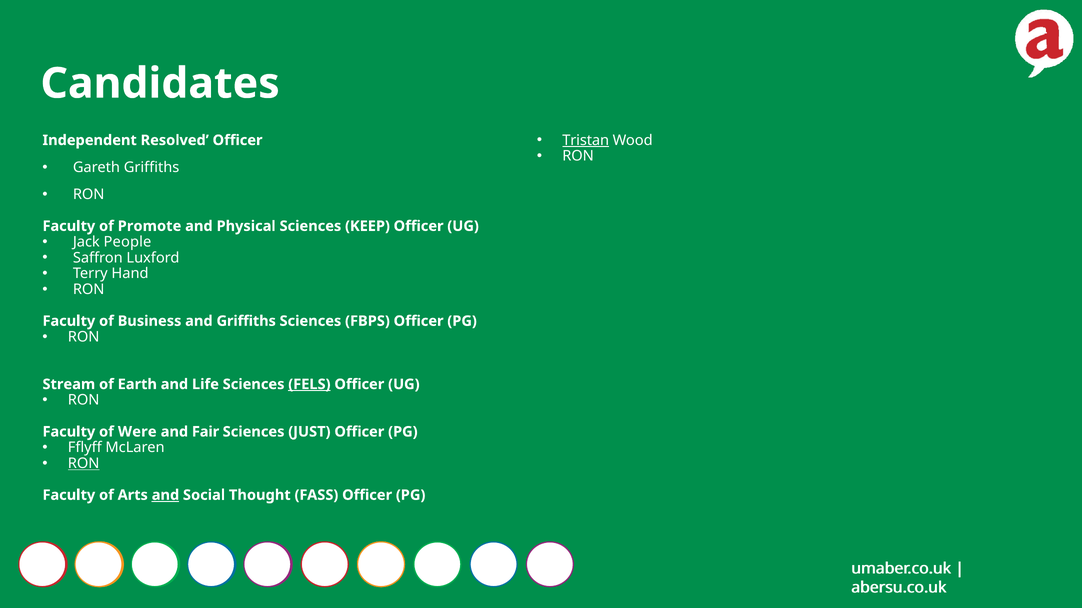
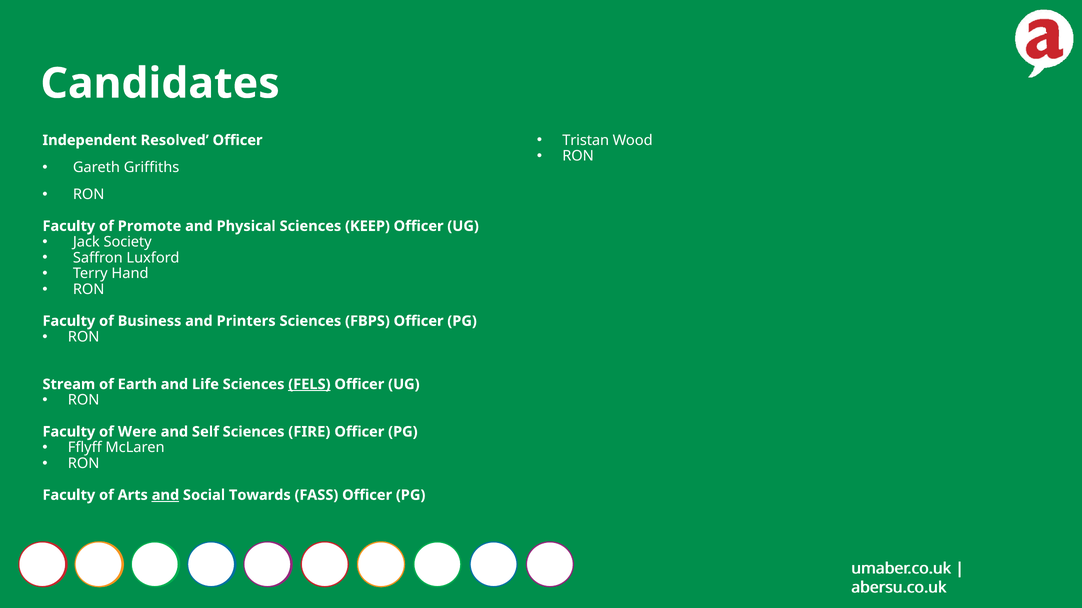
Tristan underline: present -> none (586, 140)
People: People -> Society (128, 242)
and Griffiths: Griffiths -> Printers (246, 321)
Fair: Fair -> Self (205, 432)
JUST: JUST -> FIRE (309, 432)
RON underline: present -> none (84, 464)
Thought: Thought -> Towards (260, 496)
